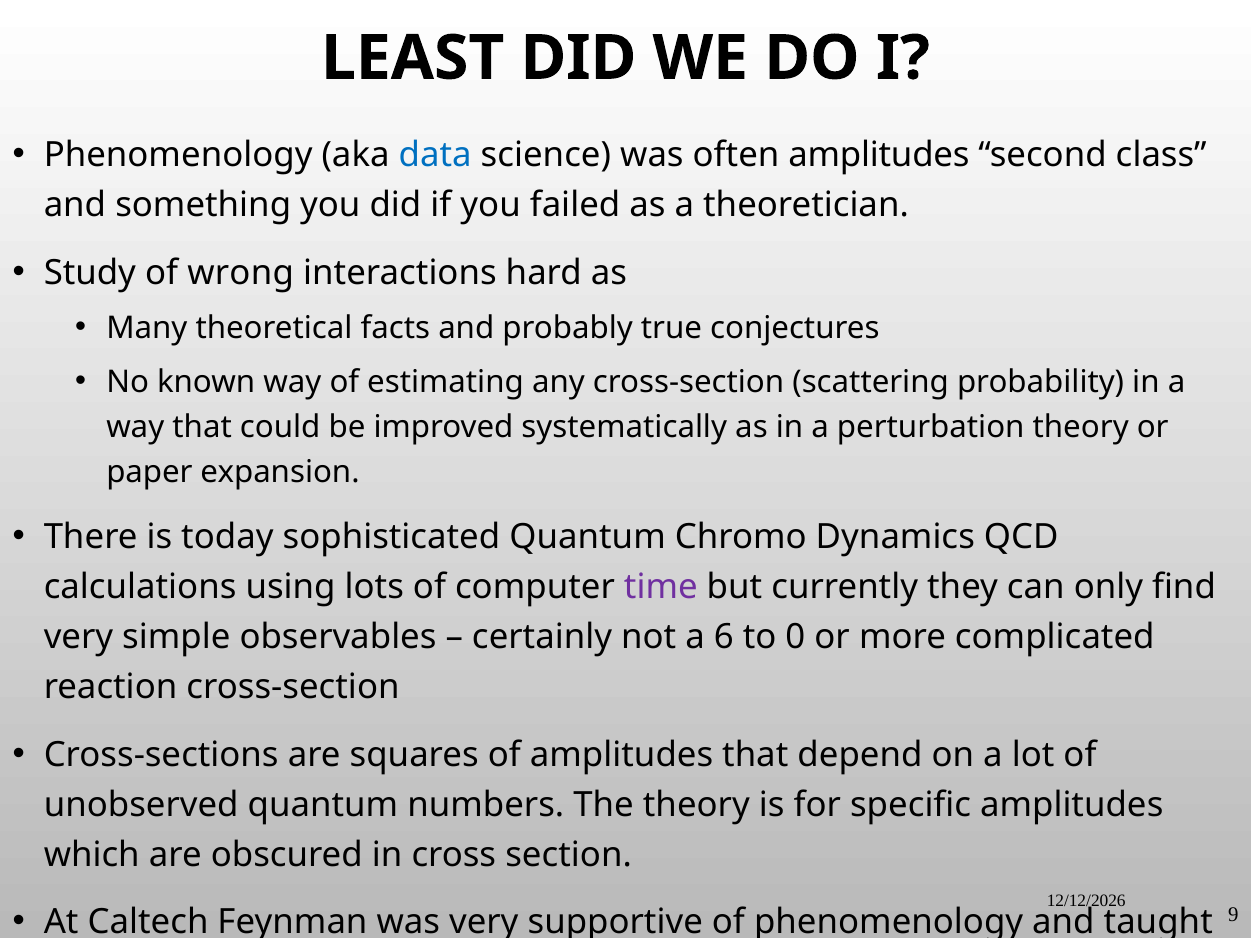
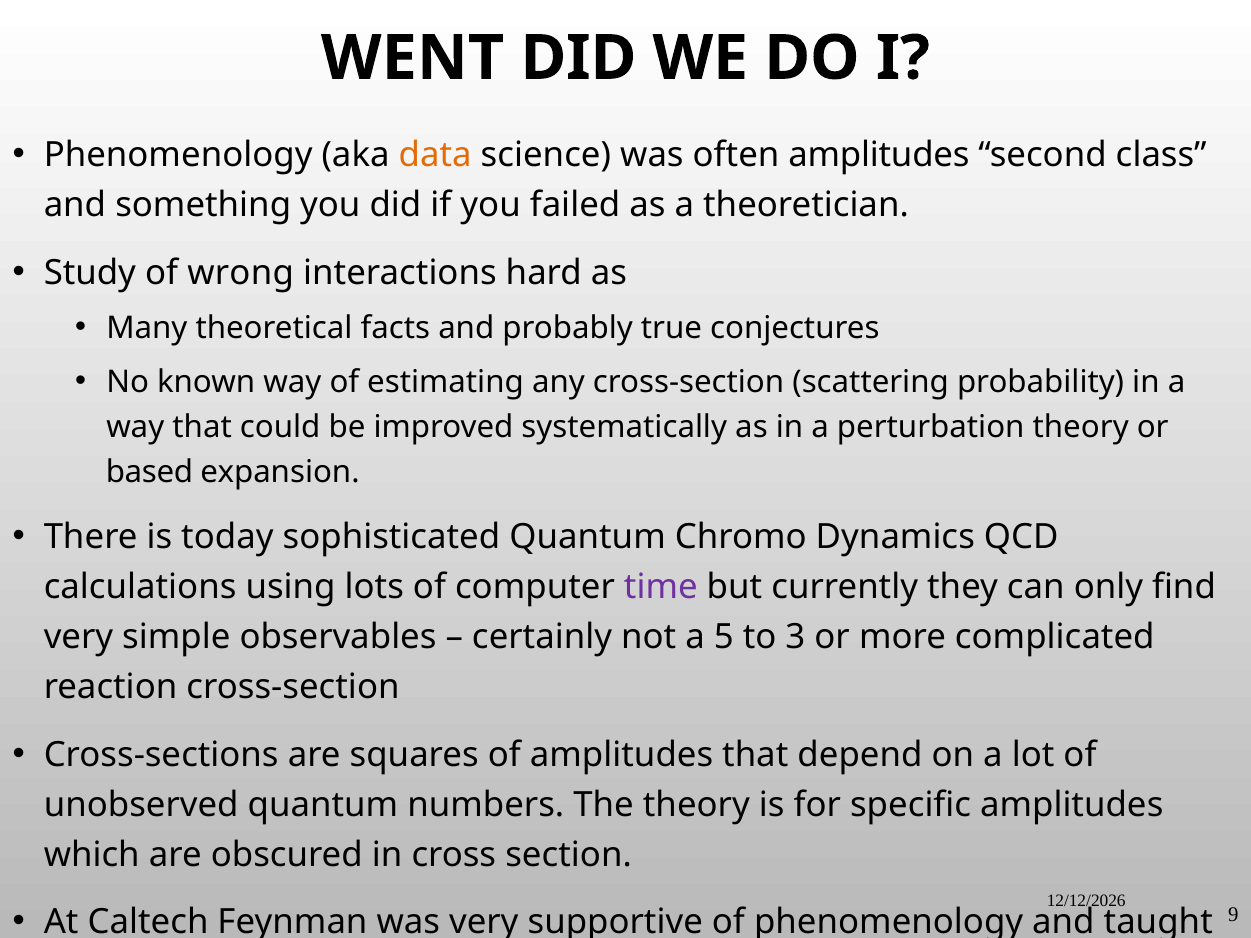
LEAST: LEAST -> WENT (413, 58)
data colour: blue -> orange (435, 155)
paper: paper -> based (149, 472)
6: 6 -> 5 (724, 638)
0: 0 -> 3 (795, 638)
